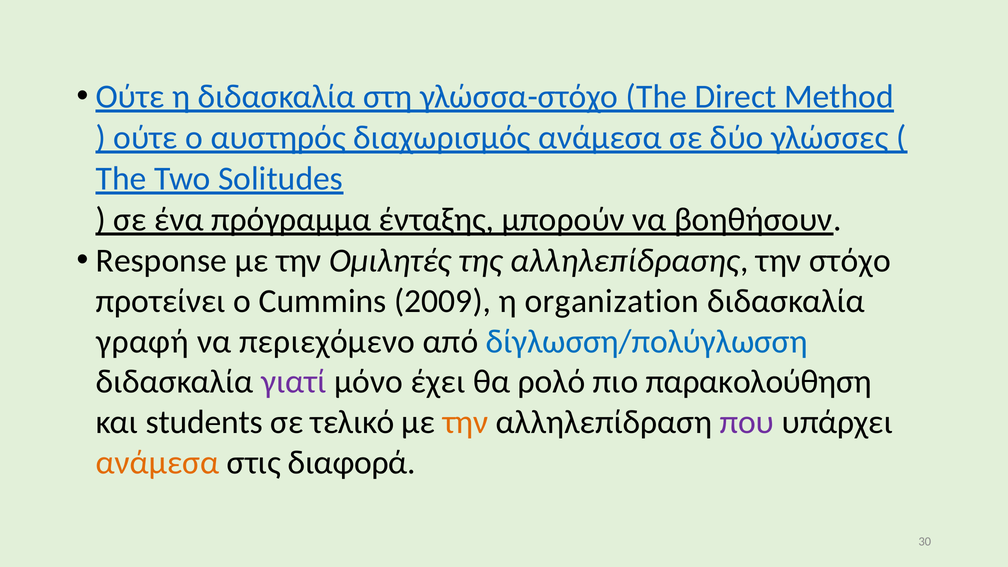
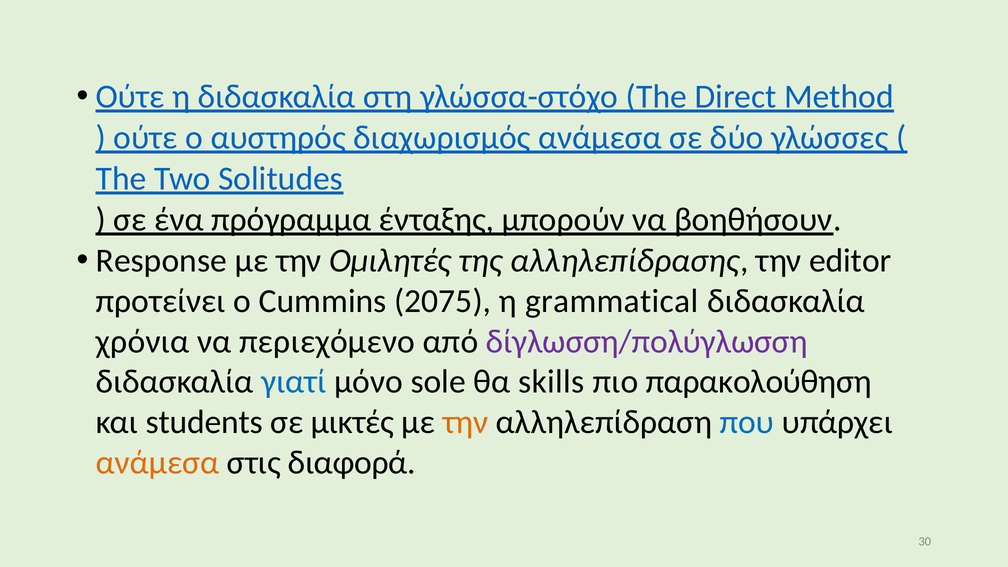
στόχο: στόχο -> editor (850, 261)
2009: 2009 -> 2075 (443, 301)
organization: organization -> grammatical (612, 301)
γραφή: γραφή -> χρόνια (143, 341)
δίγλωσση/πολύγλωσση colour: blue -> purple (647, 341)
γιατί colour: purple -> blue (294, 382)
έχει: έχει -> sole (438, 382)
ρολό: ρολό -> skills (551, 382)
τελικό: τελικό -> μικτές (353, 422)
που colour: purple -> blue (747, 422)
